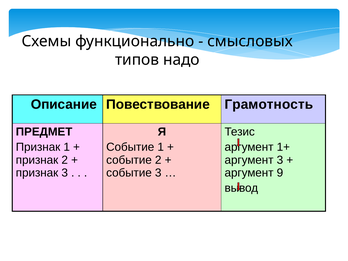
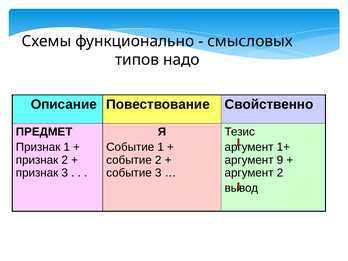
Грамотность: Грамотность -> Свойственно (269, 104)
аргумент 3: 3 -> 9 (280, 160)
аргумент 9: 9 -> 2 (280, 173)
